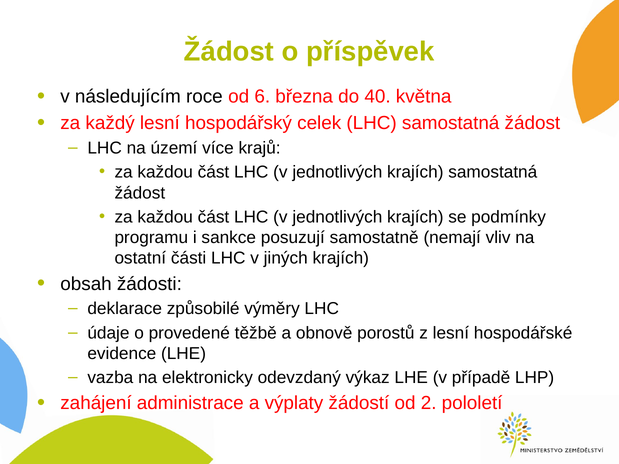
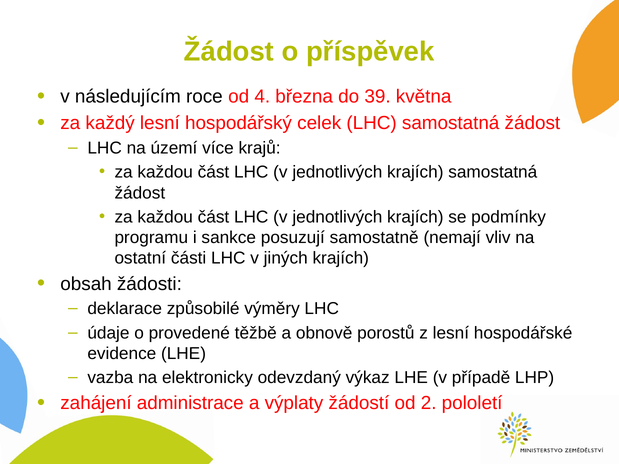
6: 6 -> 4 (262, 97)
40: 40 -> 39 (378, 97)
